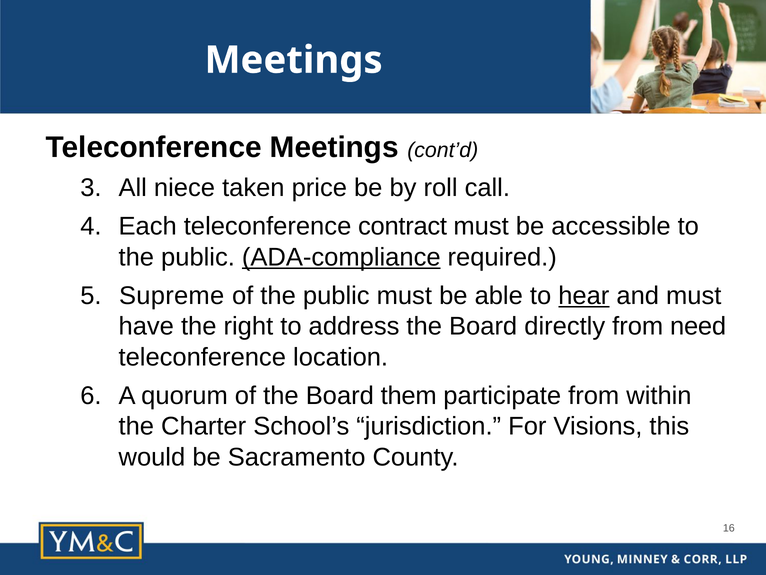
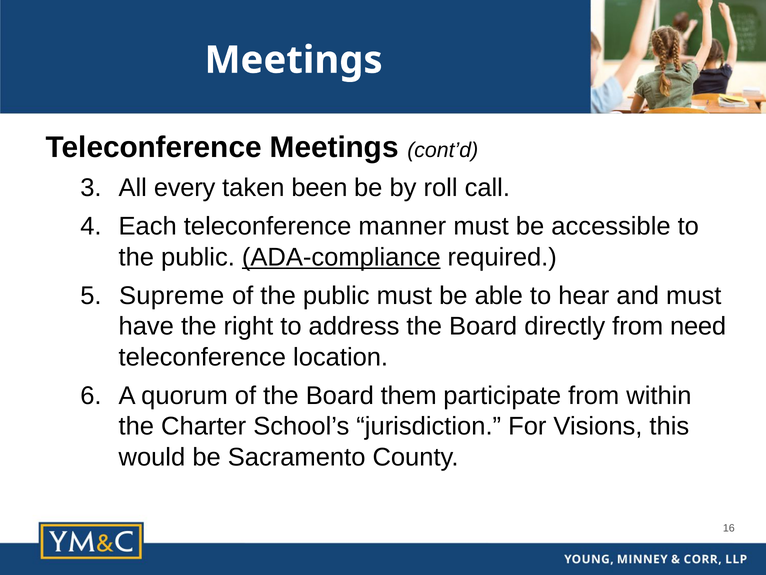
niece: niece -> every (185, 188)
price: price -> been (319, 188)
contract: contract -> manner (402, 226)
hear underline: present -> none (584, 296)
